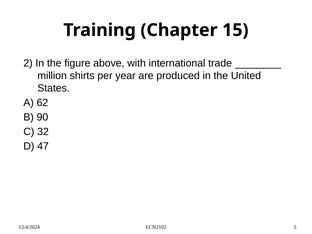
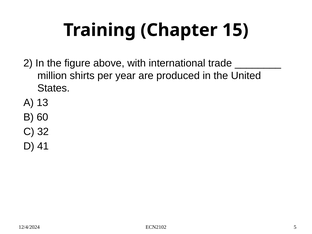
62: 62 -> 13 (42, 103)
90: 90 -> 60 (42, 117)
47: 47 -> 41 (43, 146)
